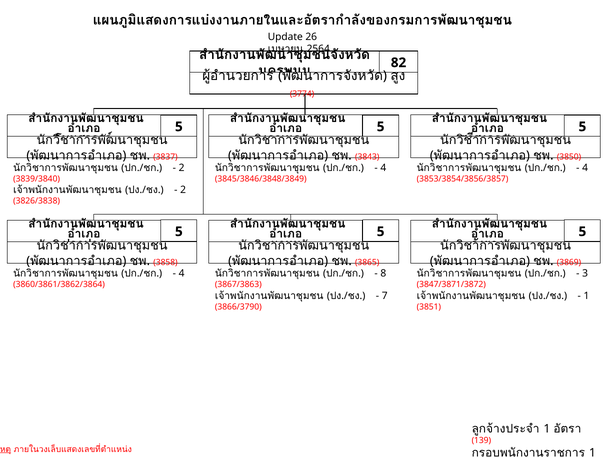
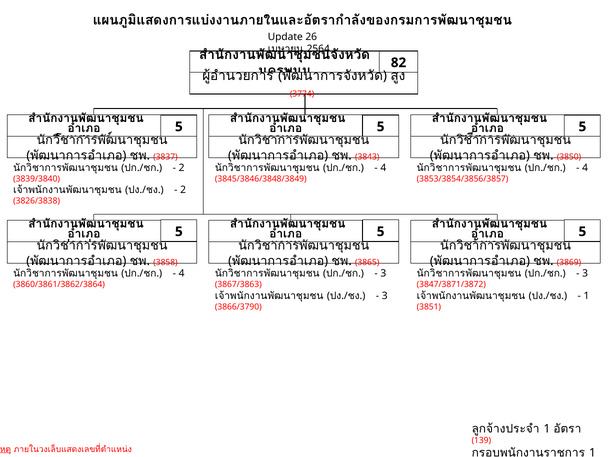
8: 8 -> 3 (383, 274)
7: 7 -> 3 (385, 296)
